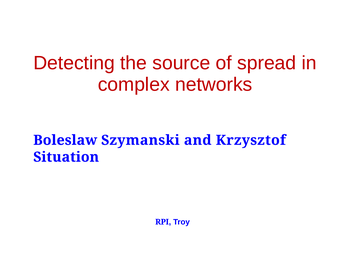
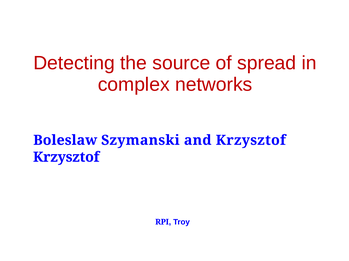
Situation: Situation -> Krzysztof (66, 157)
